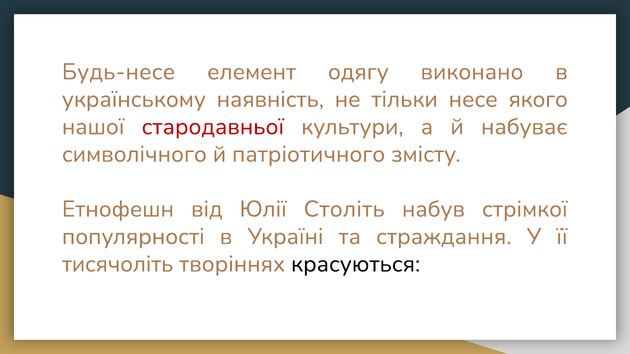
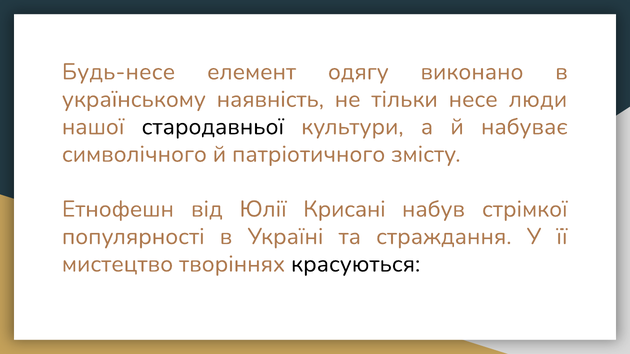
якого: якого -> люди (538, 99)
стародавньої colour: red -> black (213, 127)
Століть: Століть -> Крисані (344, 209)
тисячоліть: тисячоліть -> мистецтво (118, 264)
